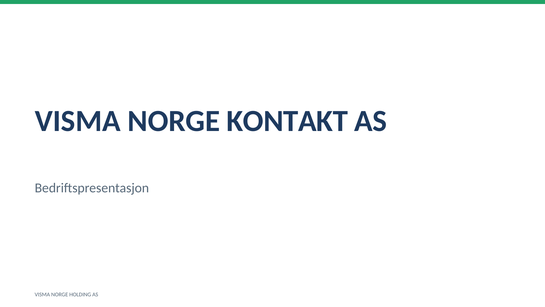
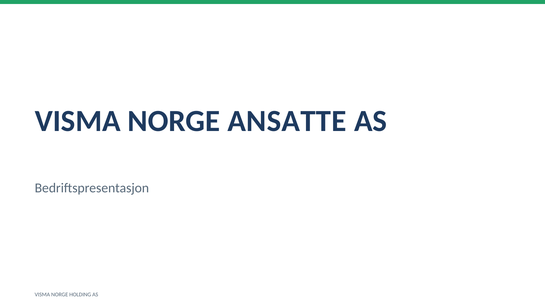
KONTAKT: KONTAKT -> ANSATTE (287, 121)
